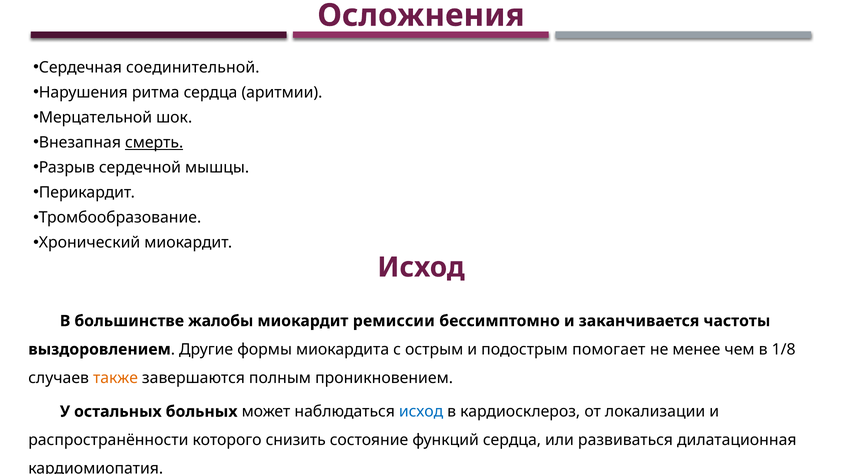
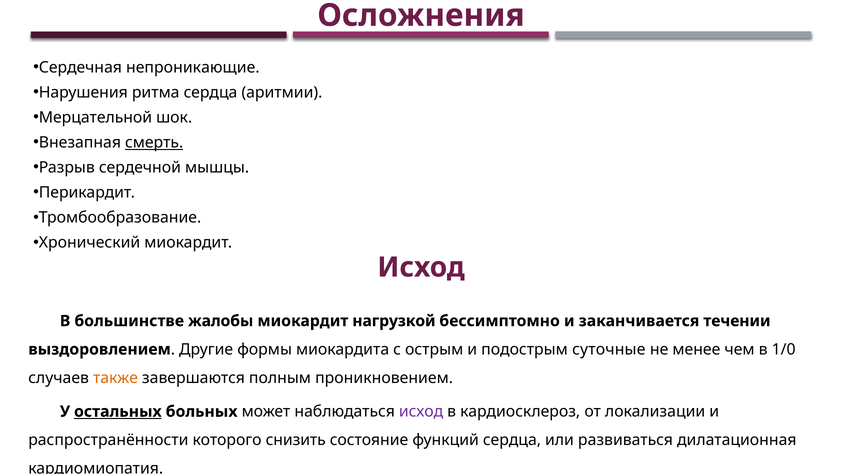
соединительной: соединительной -> непроникающие (193, 67)
ремиссии: ремиссии -> нагрузкой (394, 321)
частоты: частоты -> течении (737, 321)
помогает: помогает -> суточные (609, 349)
1/8: 1/8 -> 1/0 (784, 349)
остальных underline: none -> present (118, 411)
исход colour: blue -> purple (421, 411)
